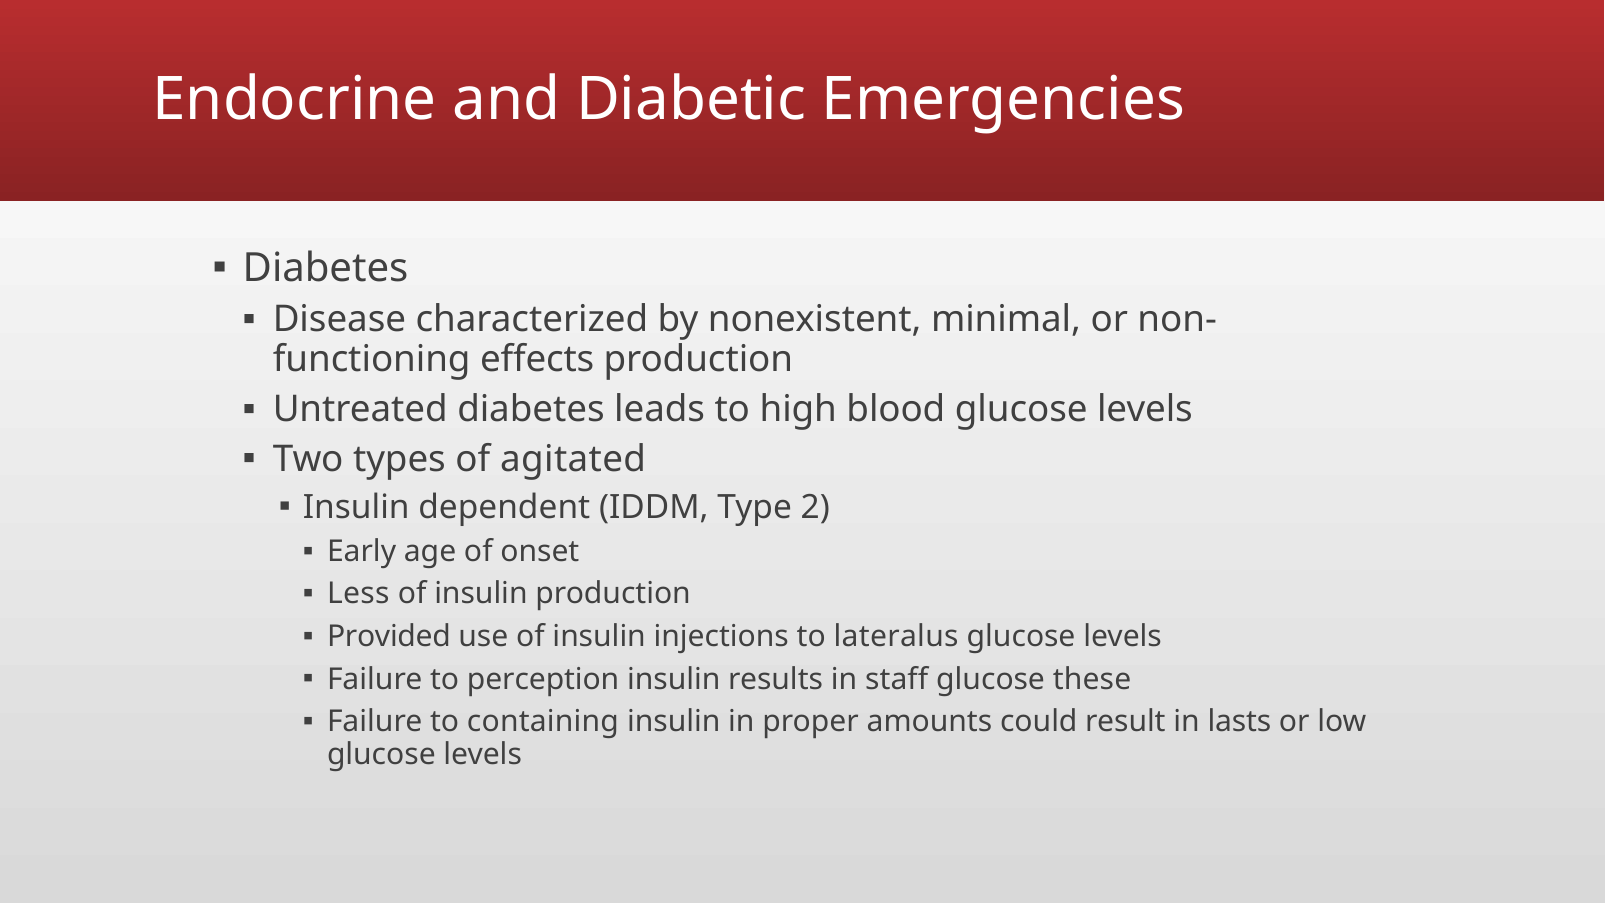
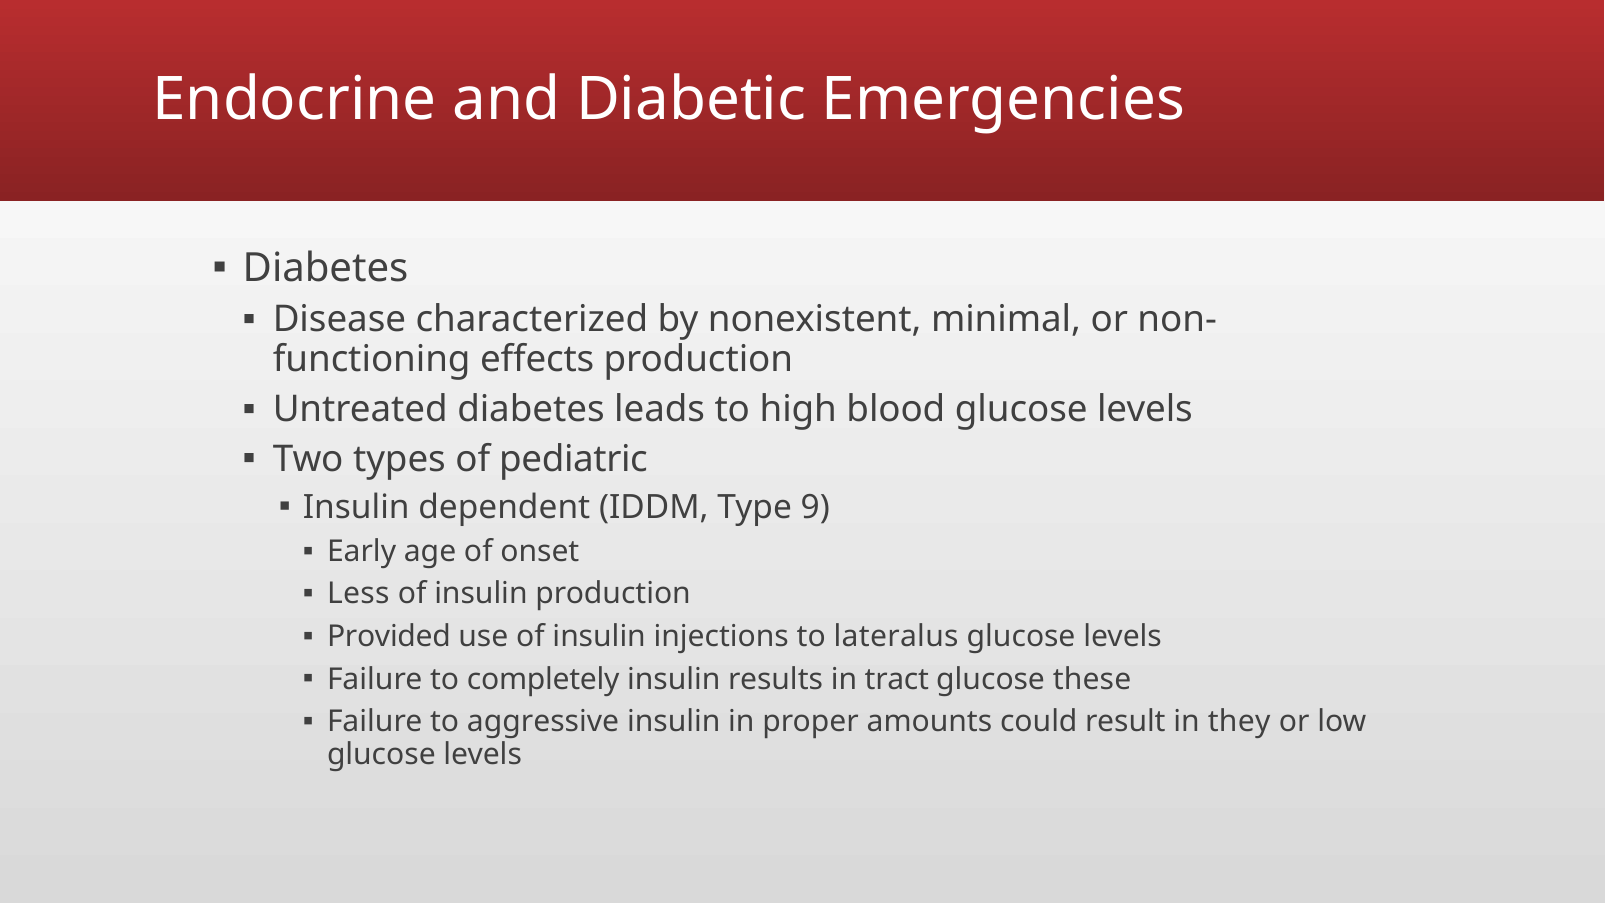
agitated: agitated -> pediatric (574, 459)
2: 2 -> 9 (815, 507)
perception: perception -> completely (543, 679)
staff: staff -> tract (897, 679)
containing: containing -> aggressive (543, 722)
lasts: lasts -> they (1239, 722)
